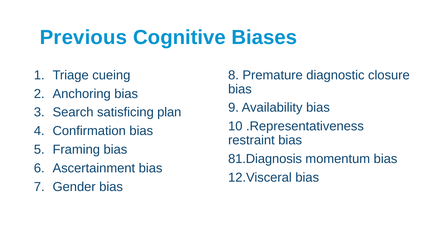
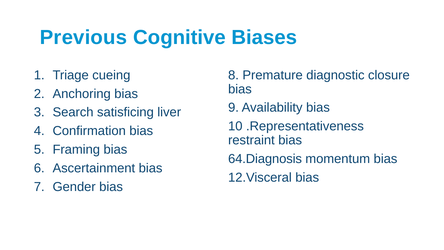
plan: plan -> liver (169, 112)
81.Diagnosis: 81.Diagnosis -> 64.Diagnosis (265, 159)
